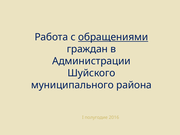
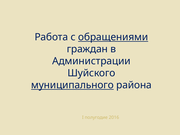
муниципального underline: none -> present (72, 85)
